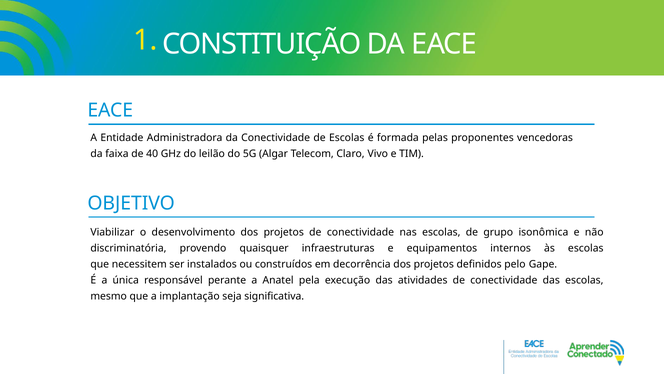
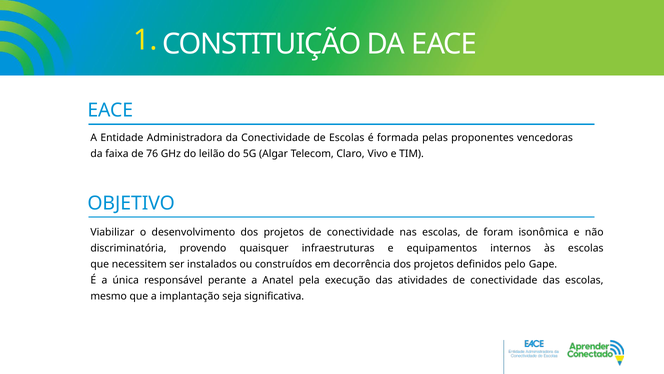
40: 40 -> 76 (152, 153)
grupo: grupo -> foram (498, 232)
